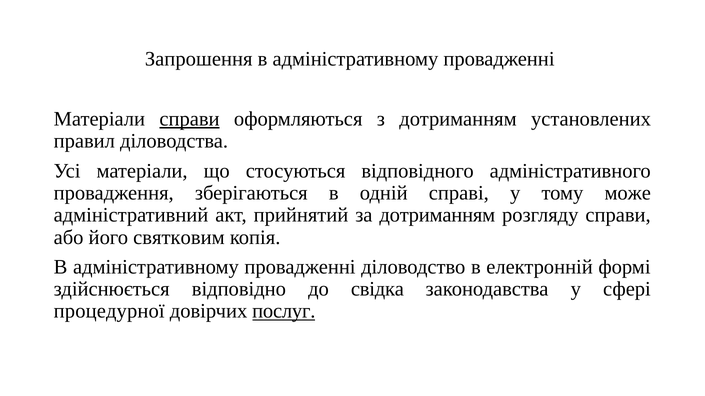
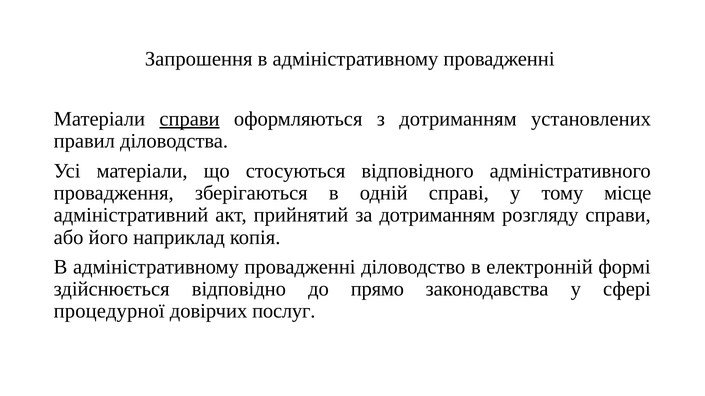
може: може -> місце (628, 193)
святковим: святковим -> наприклад (179, 238)
свідка: свідка -> прямо (377, 289)
послуг underline: present -> none (284, 312)
